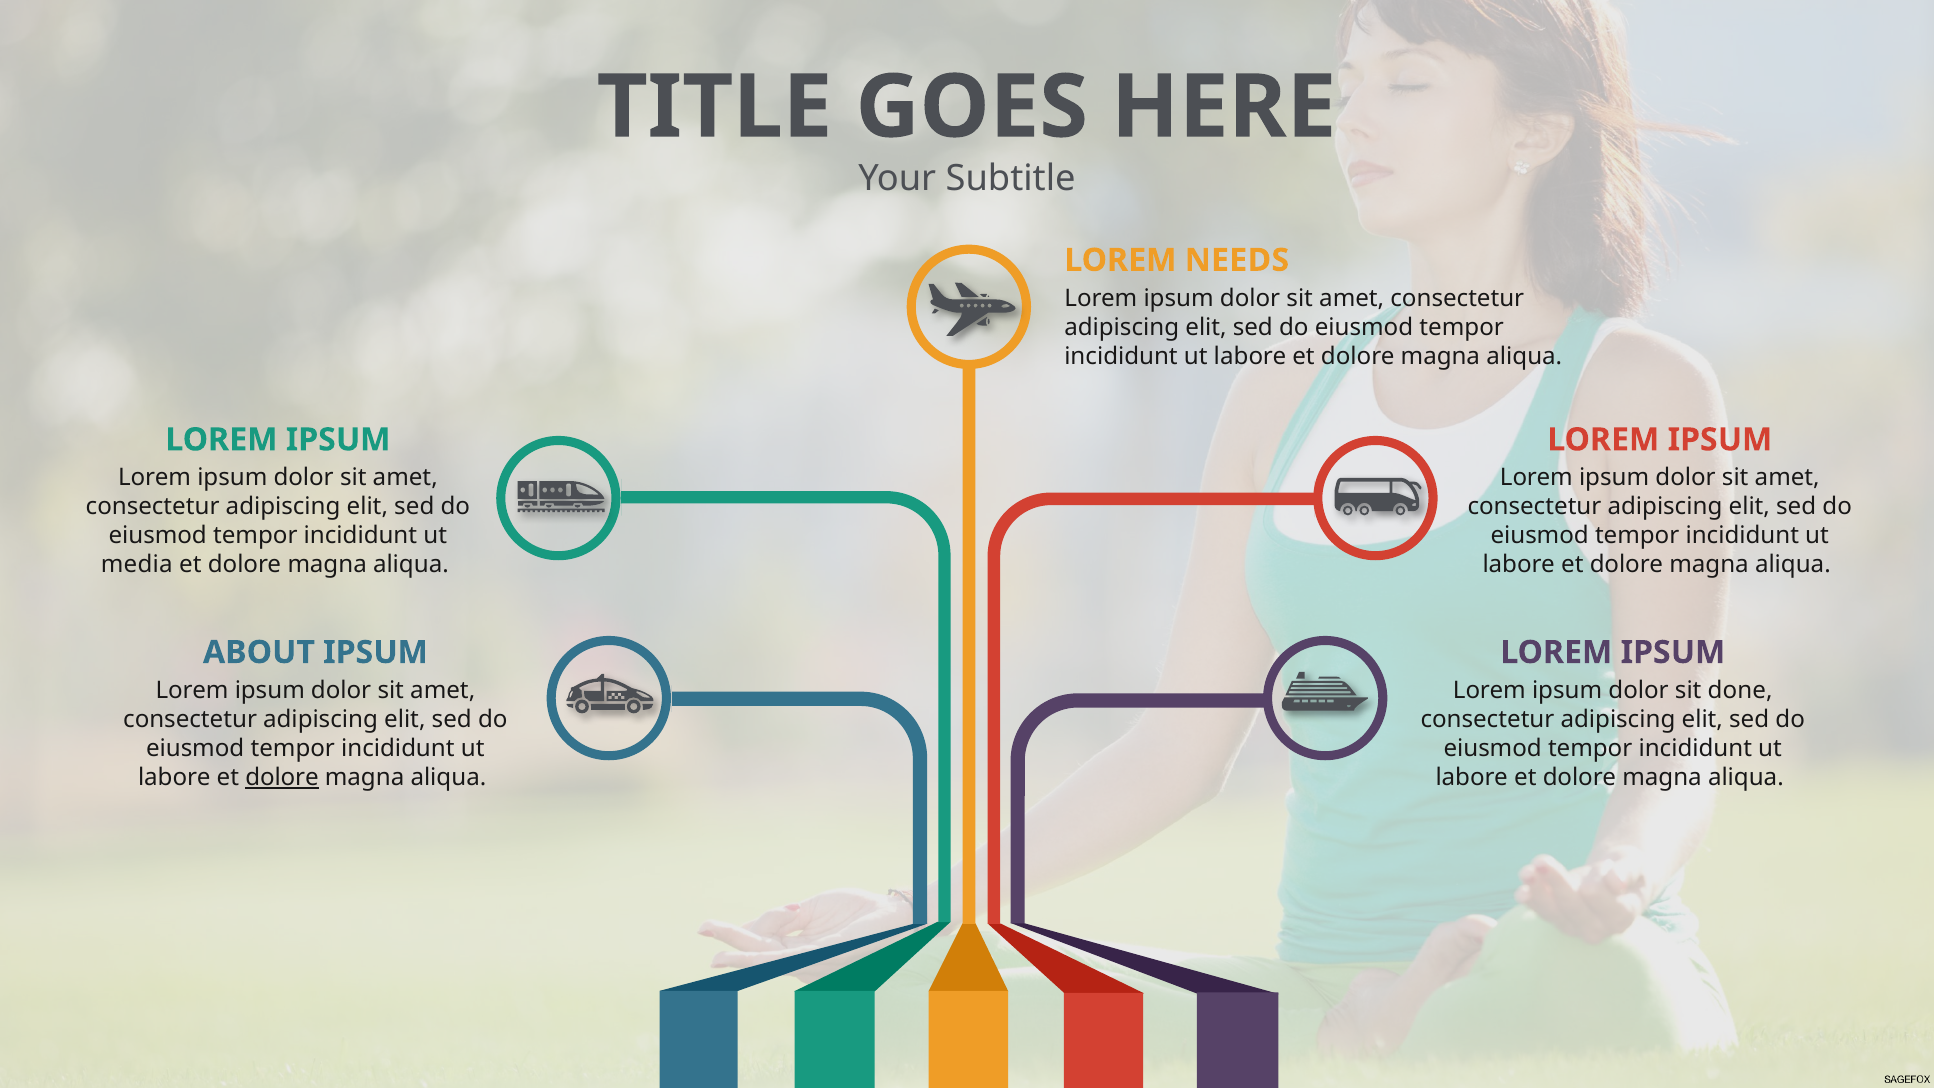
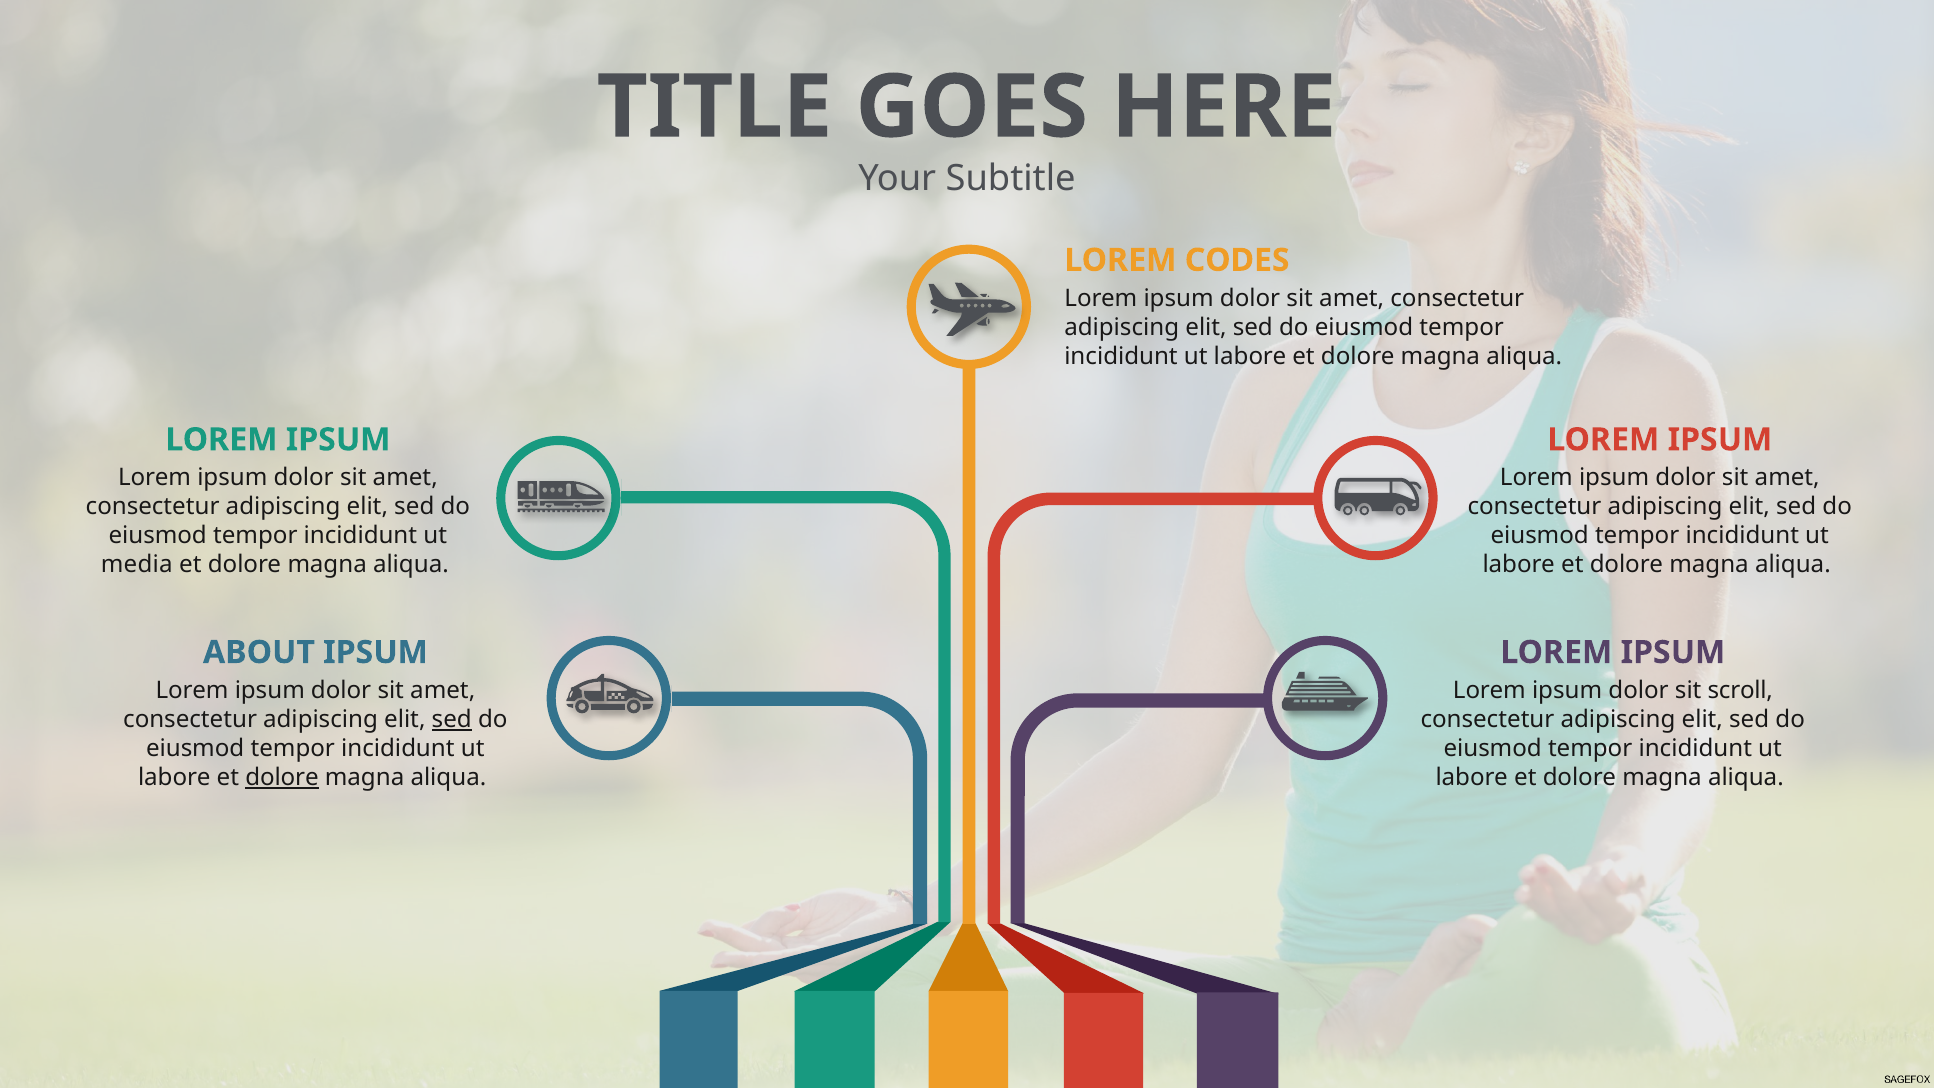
NEEDS: NEEDS -> CODES (1237, 260)
done: done -> scroll (1740, 690)
sed underline: none -> present (452, 719)
